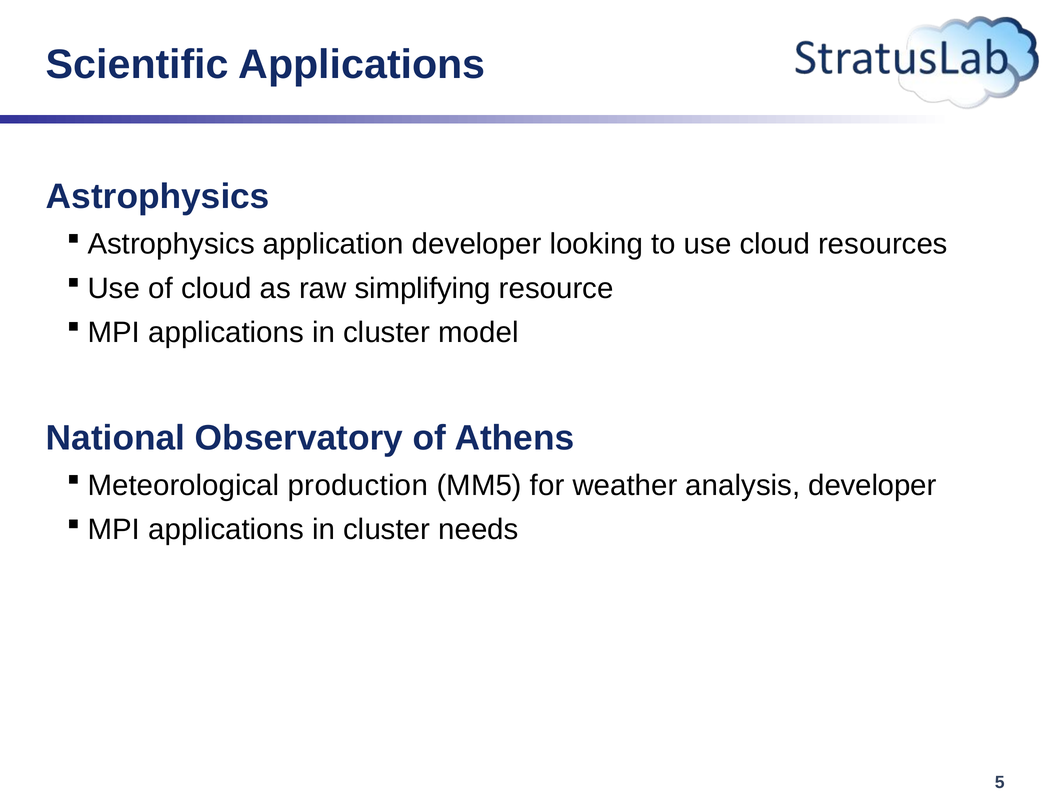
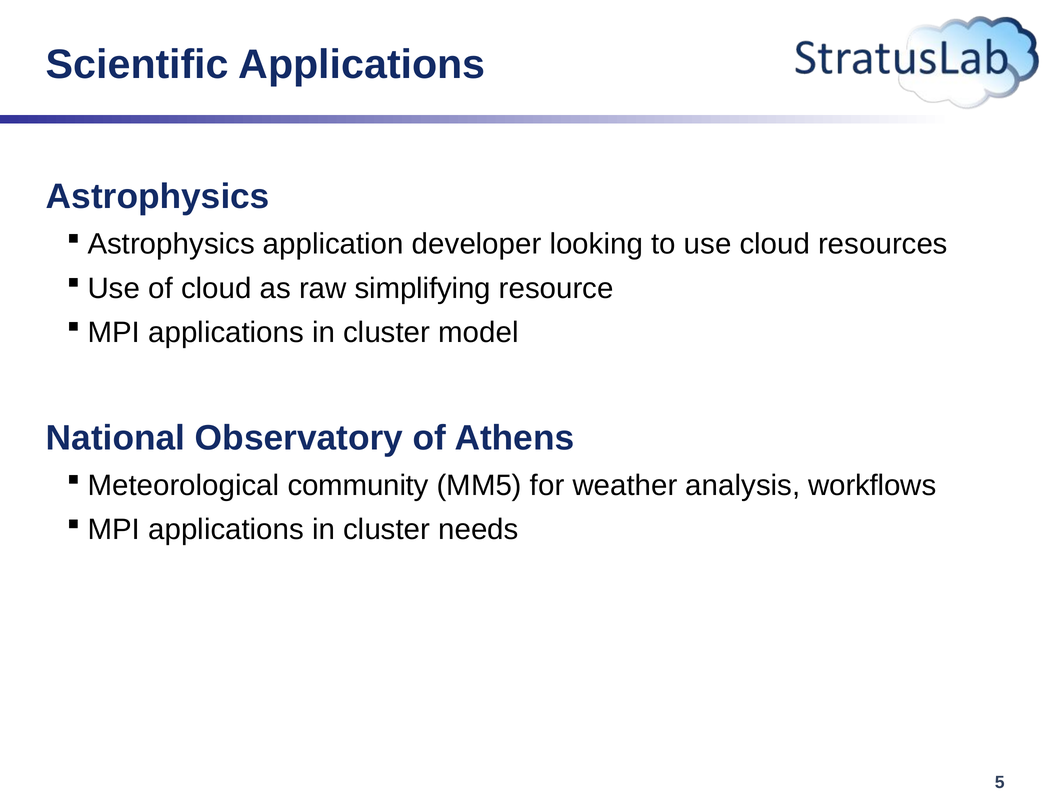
production: production -> community (358, 485)
analysis developer: developer -> workflows (872, 485)
